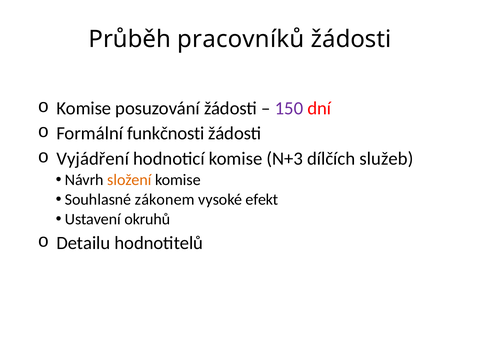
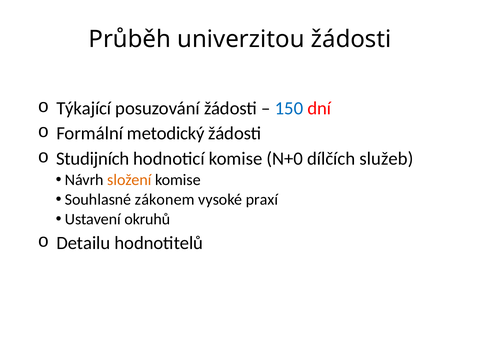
pracovníků: pracovníků -> univerzitou (241, 39)
Komise: Komise -> Týkající (84, 108)
150 colour: purple -> blue (289, 108)
funkčnosti: funkčnosti -> metodický (166, 133)
Vyjádření: Vyjádření -> Studijních (93, 159)
N+3: N+3 -> N+0 (285, 159)
efekt: efekt -> praxí (262, 200)
